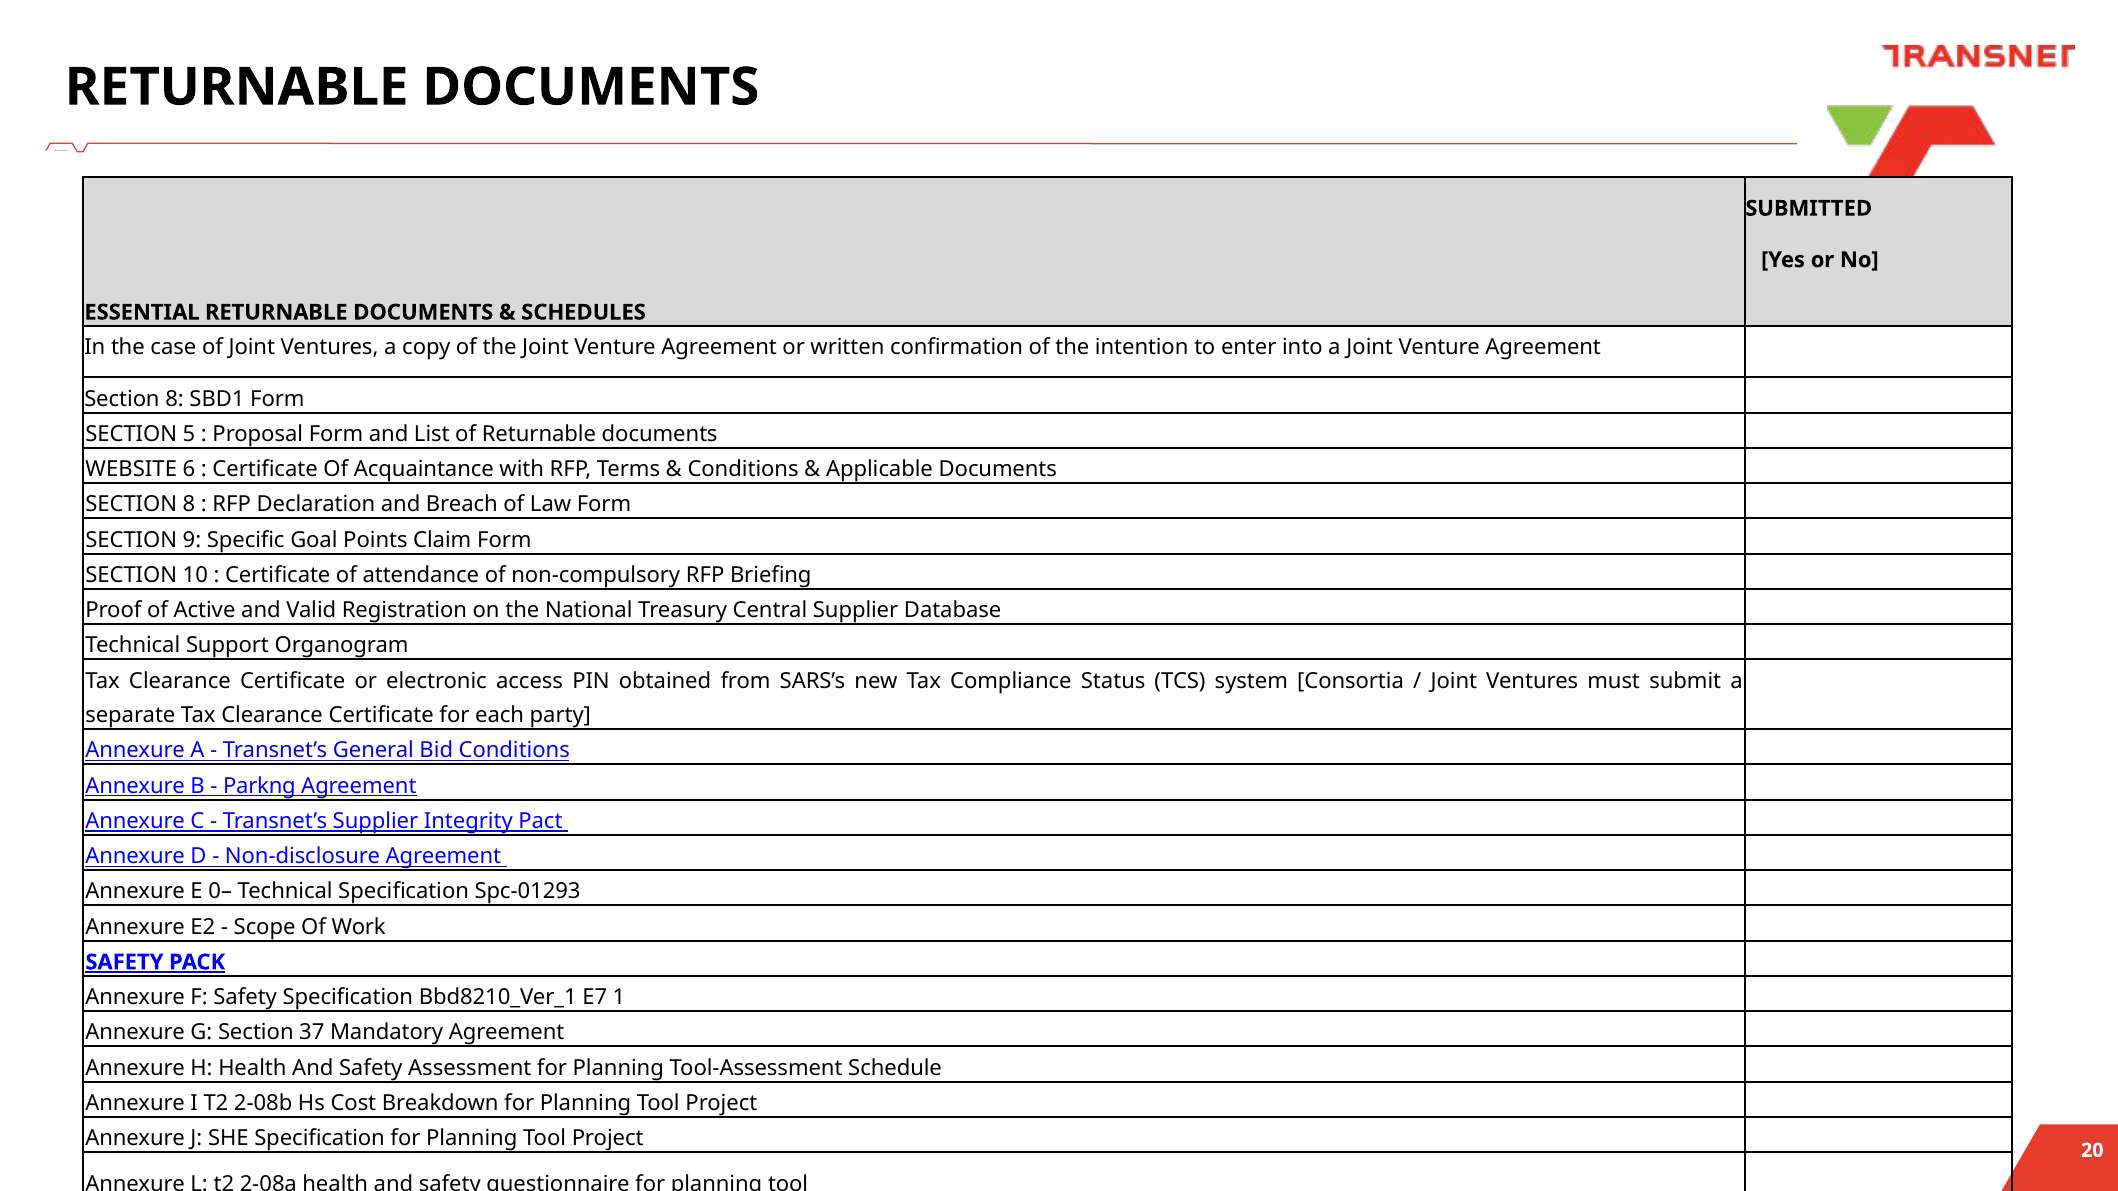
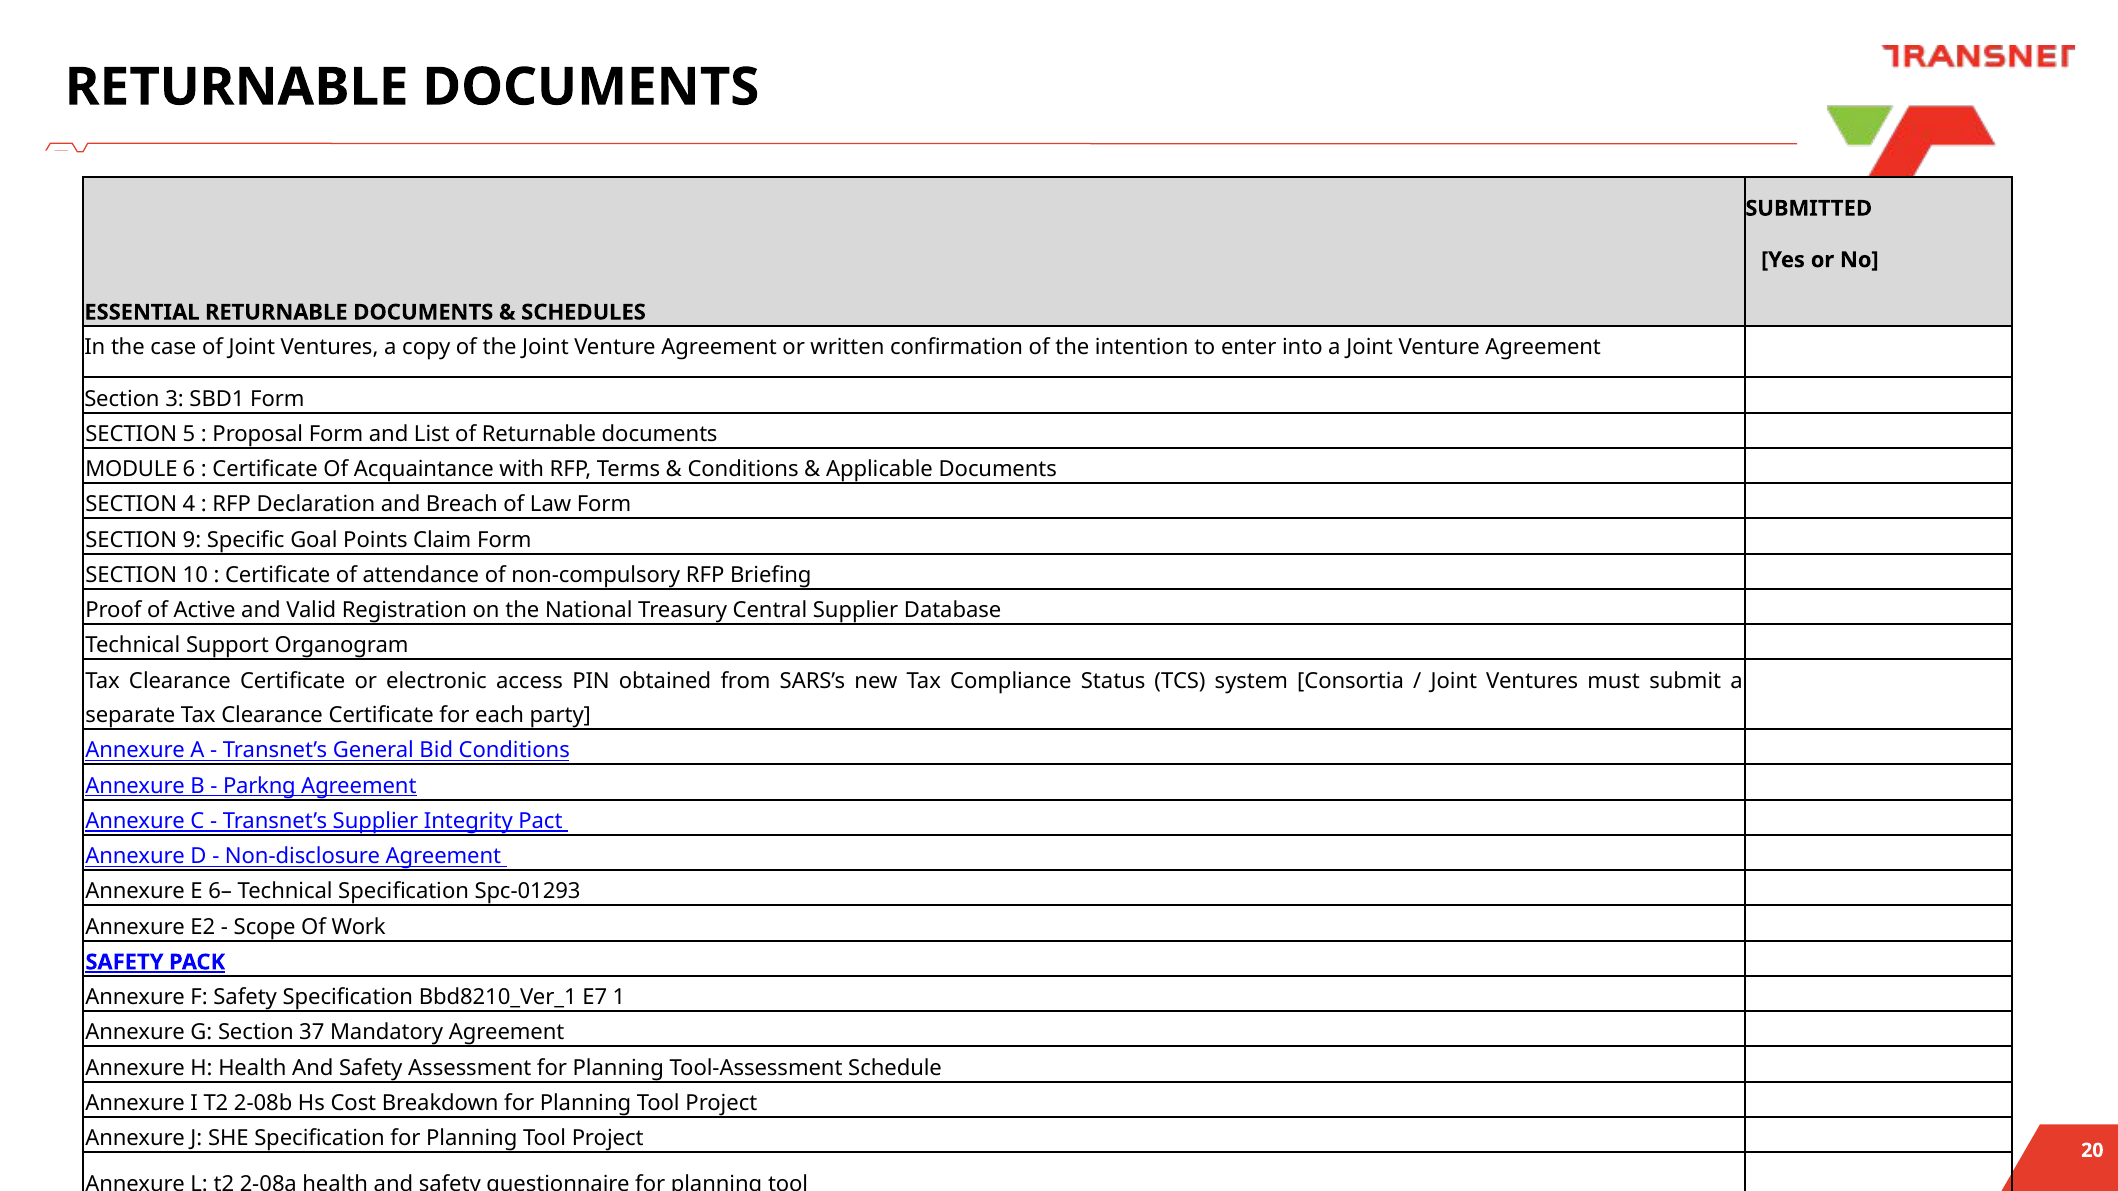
8: 8 -> 3 (175, 399)
WEBSITE: WEBSITE -> MODULE (131, 470)
8: 8 -> 4 (189, 505)
0–: 0– -> 6– (220, 892)
